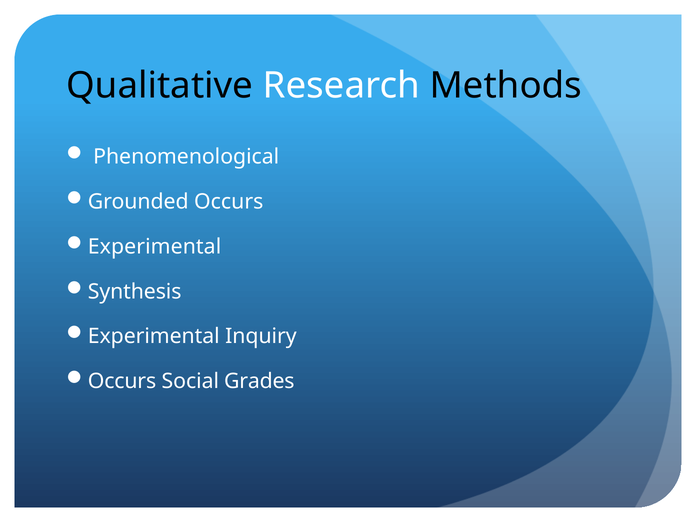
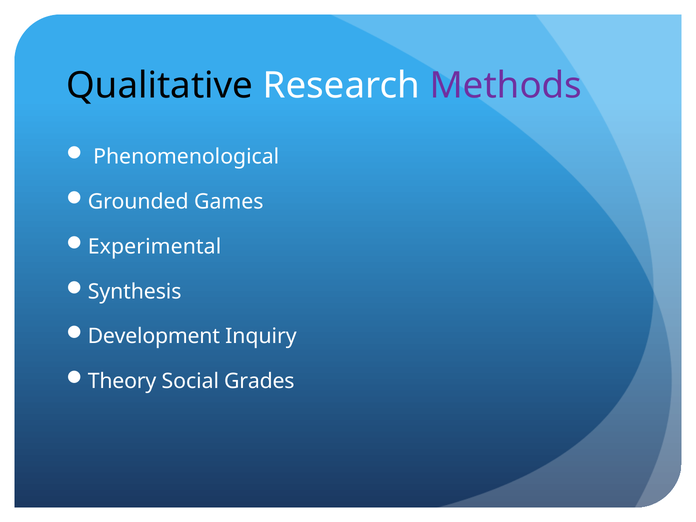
Methods colour: black -> purple (506, 86)
Grounded Occurs: Occurs -> Games (229, 202)
Experimental: Experimental -> Development (154, 336)
Occurs: Occurs -> Theory (122, 381)
